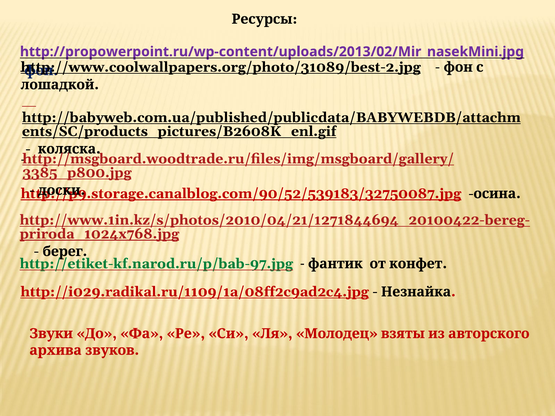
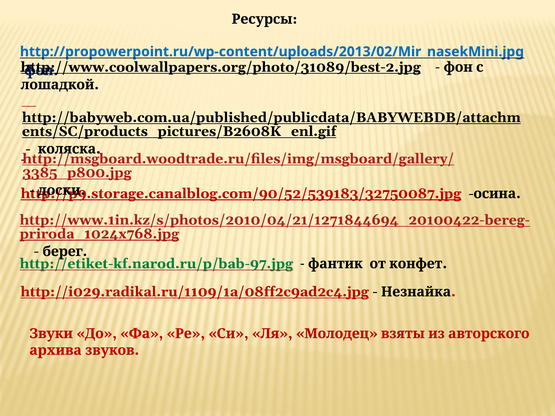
http://propowerpoint.ru/wp-content/uploads/2013/02/Mir_nasekMini.jpg colour: purple -> blue (272, 52)
